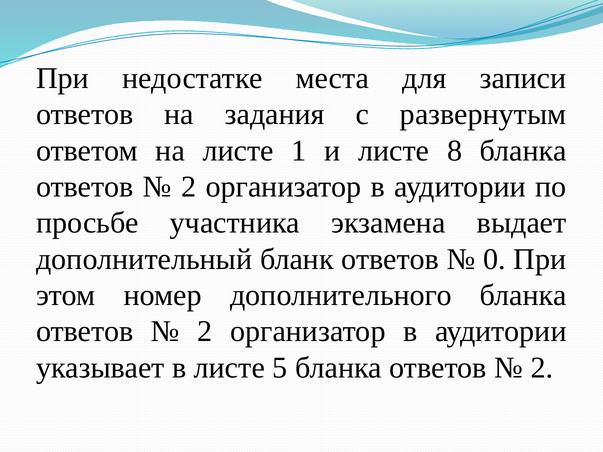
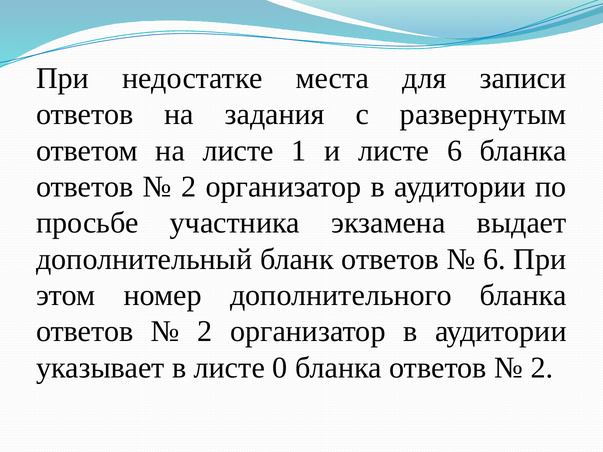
листе 8: 8 -> 6 (455, 151)
0: 0 -> 6 (494, 259)
5: 5 -> 0 (280, 368)
